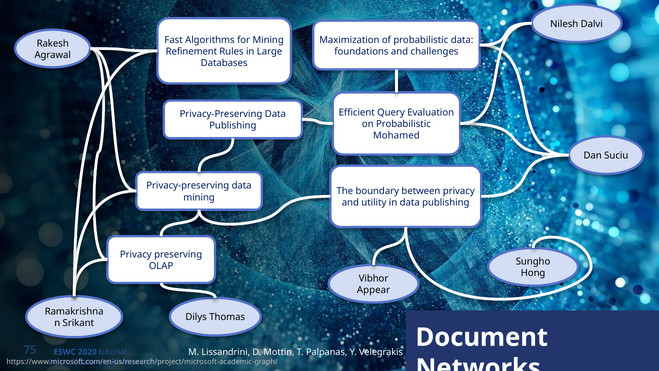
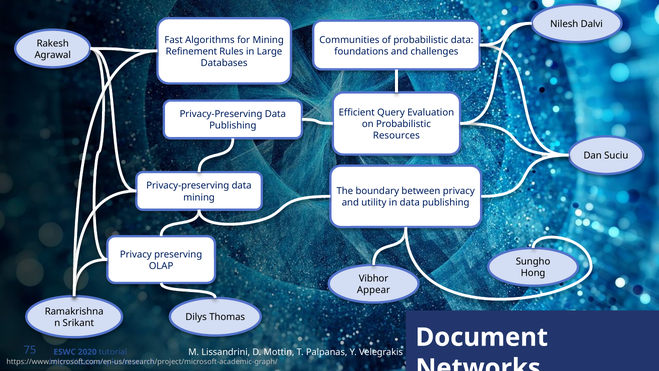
Maximization: Maximization -> Communities (349, 40)
Mohamed: Mohamed -> Resources (396, 136)
